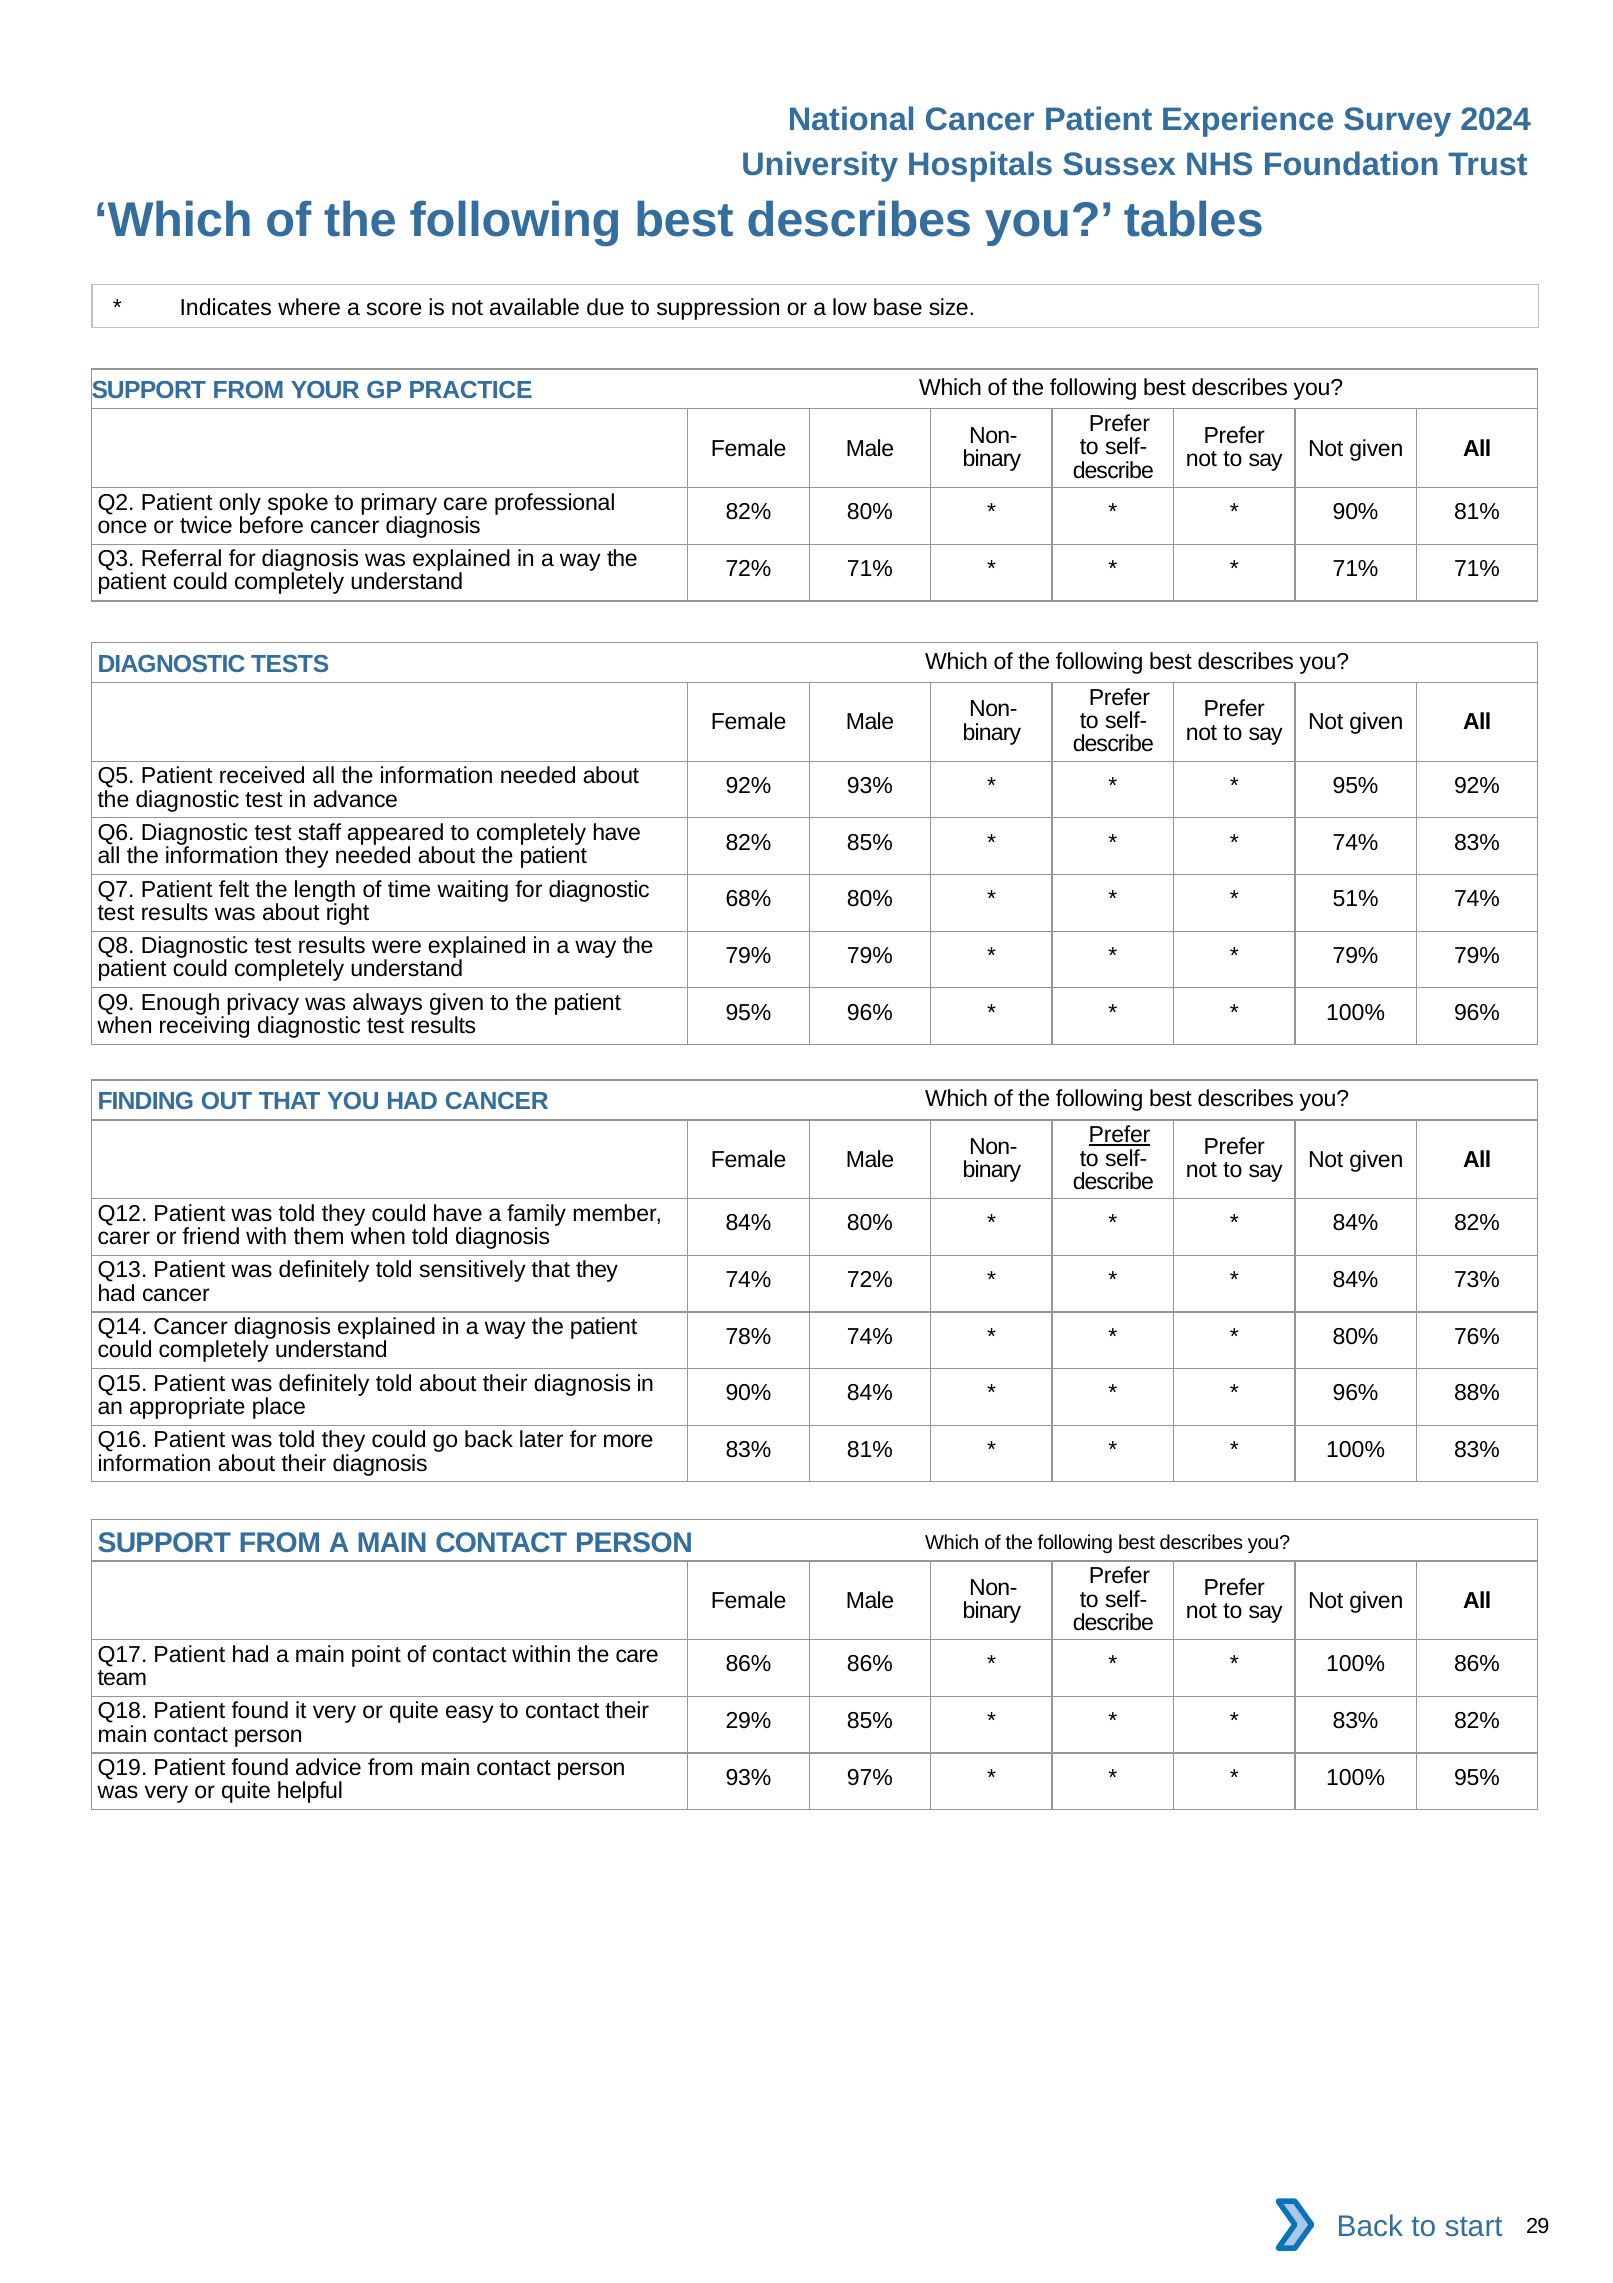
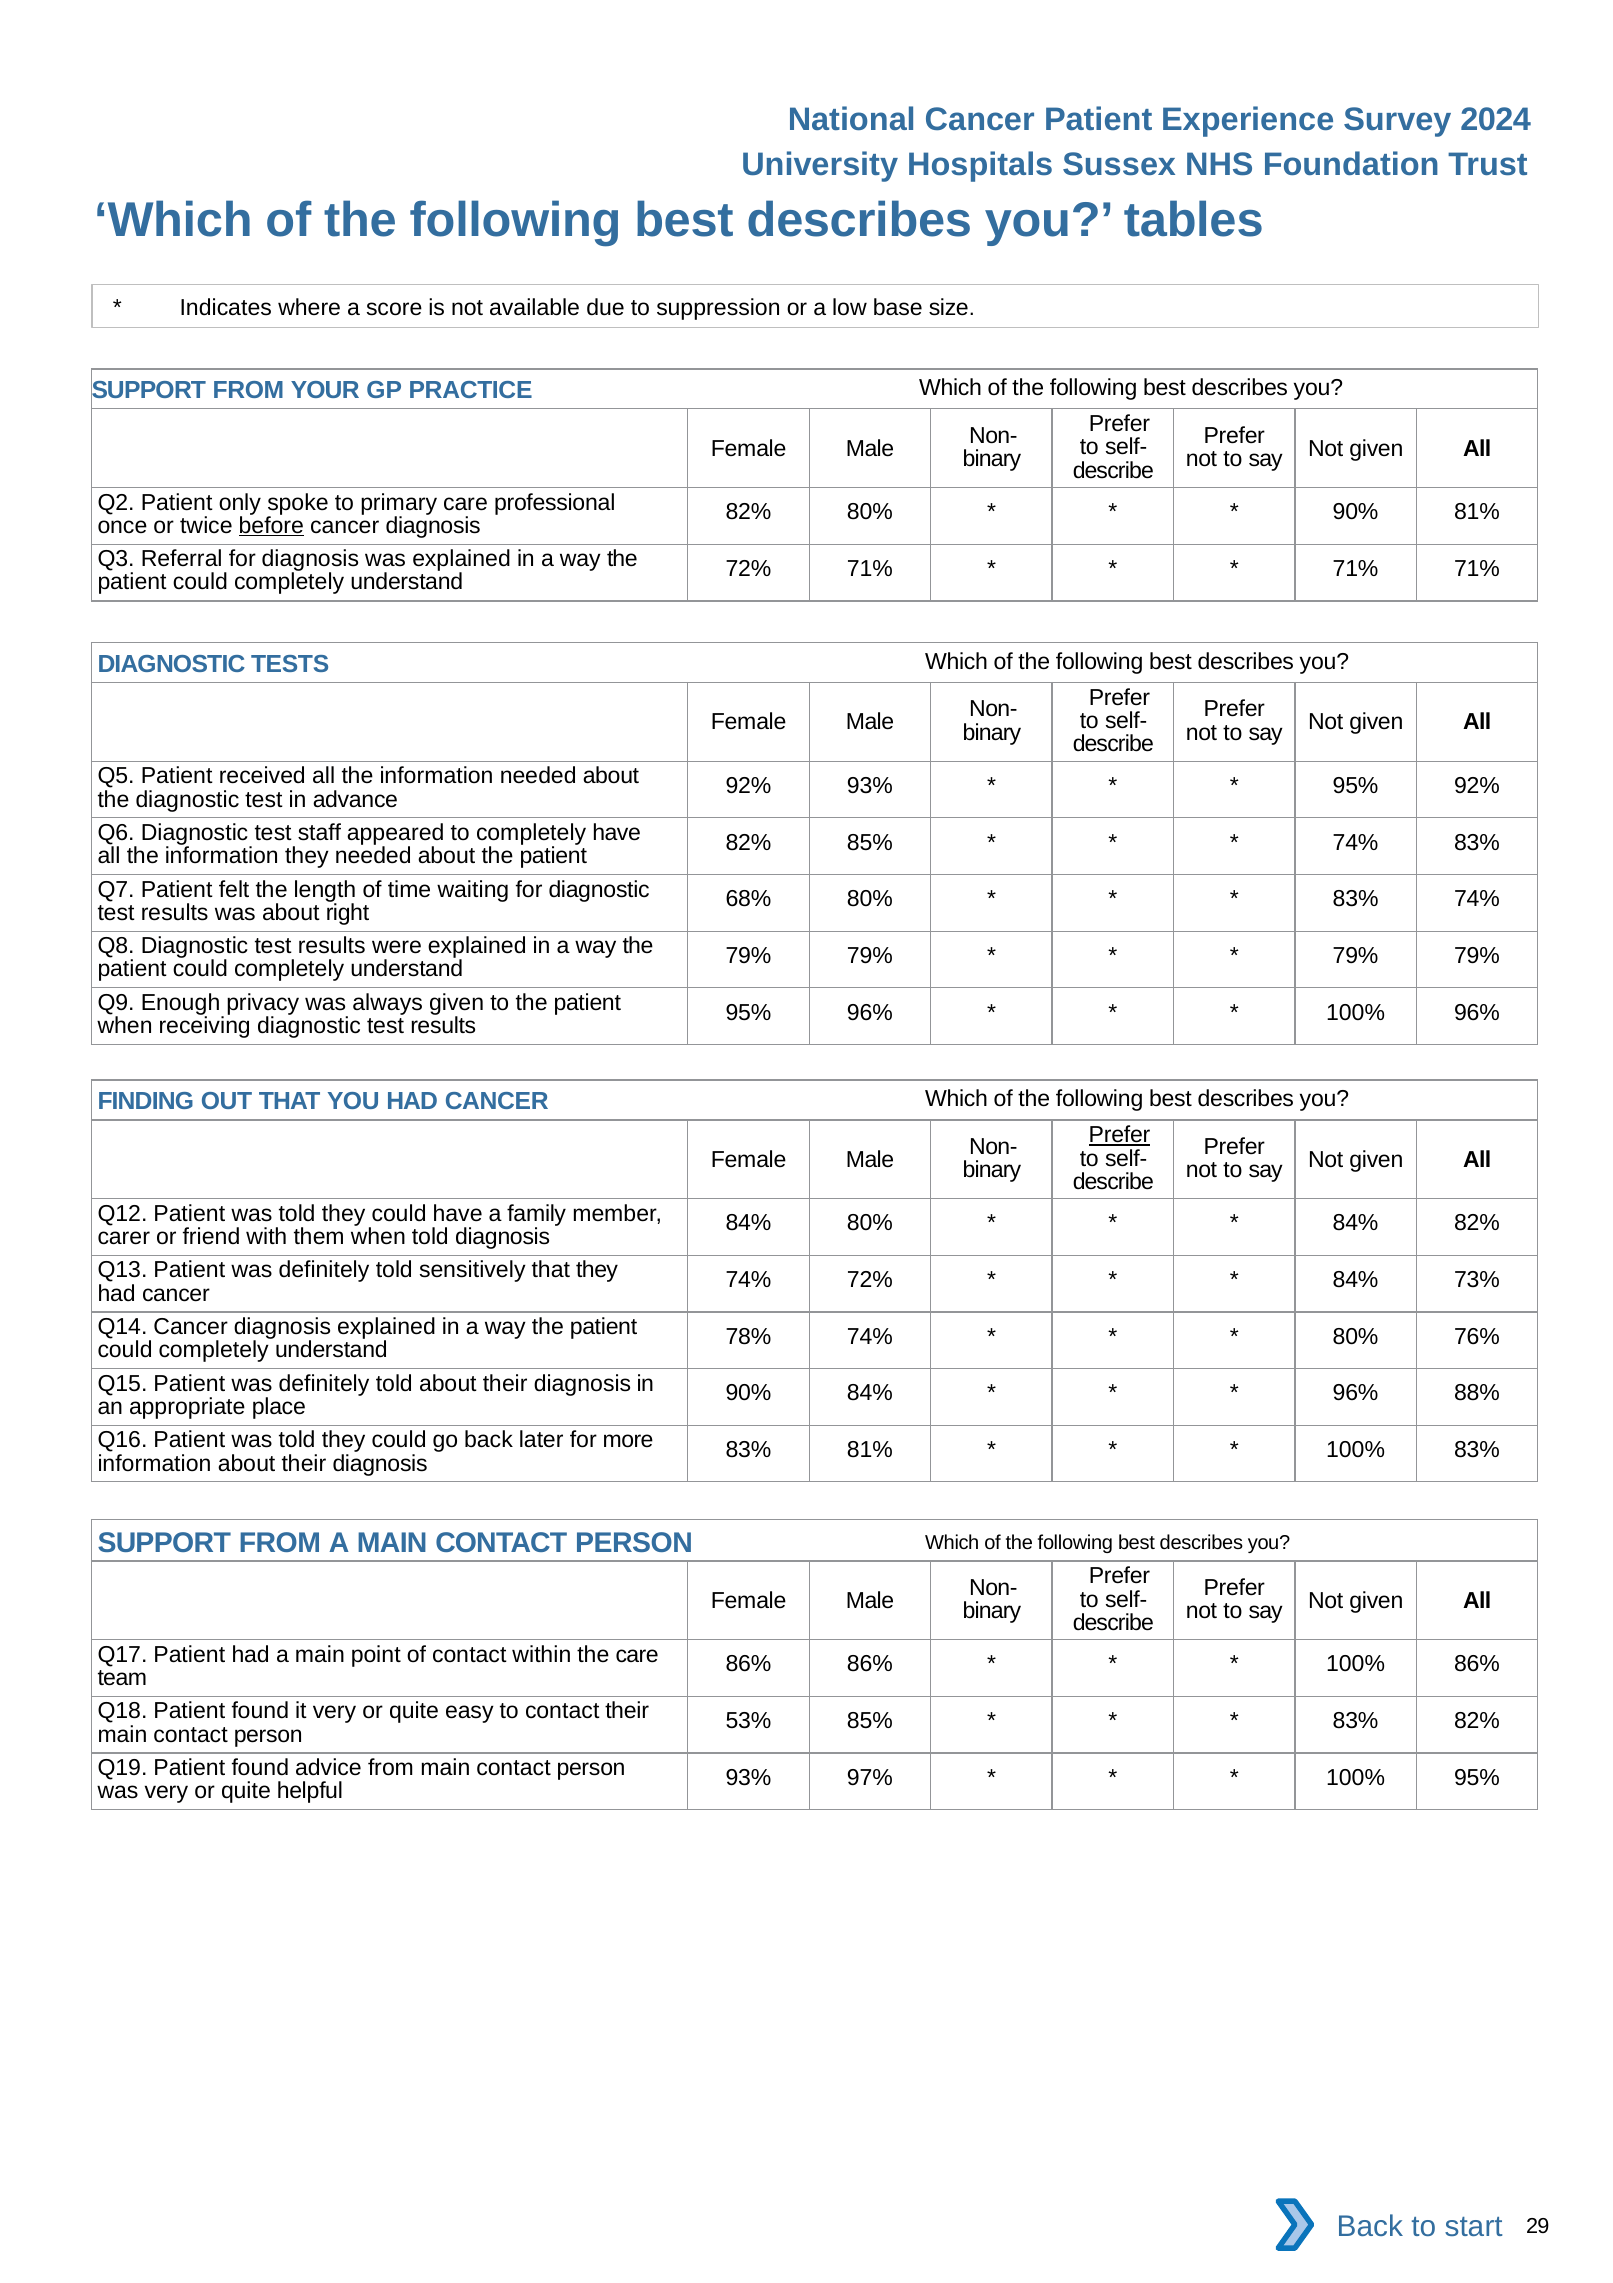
before underline: none -> present (271, 526)
51%: 51% -> 83% (1356, 899)
29%: 29% -> 53% (748, 1721)
